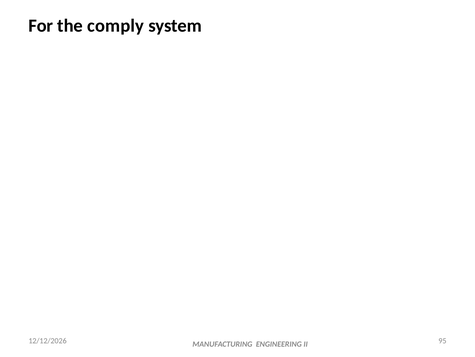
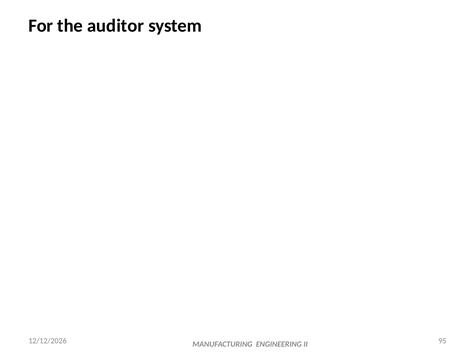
comply: comply -> auditor (116, 26)
